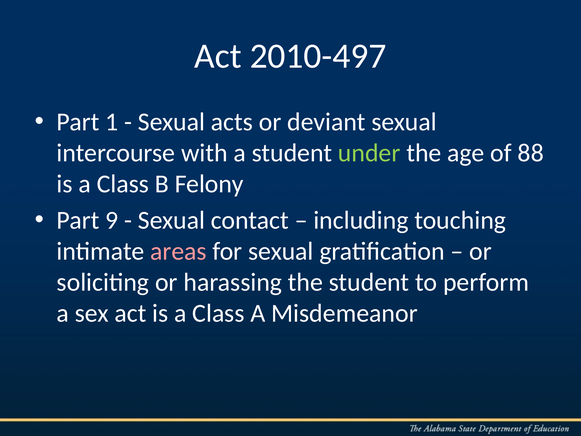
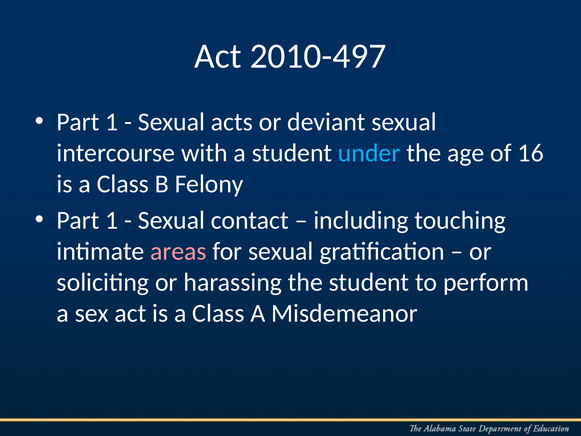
under colour: light green -> light blue (369, 153)
88: 88 -> 16 (531, 153)
9: 9 -> 1 (112, 220)
